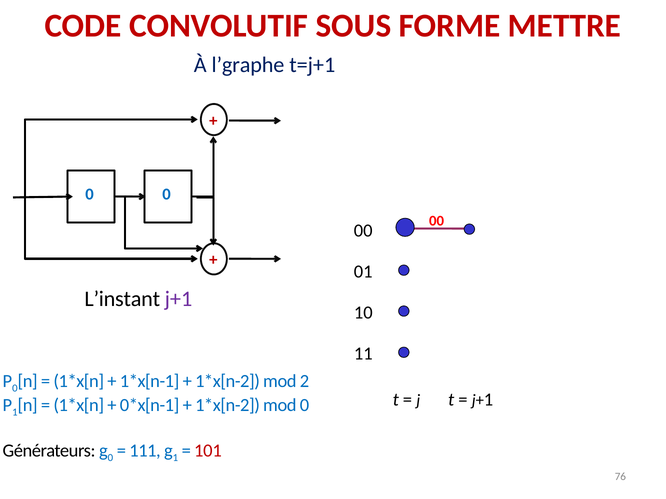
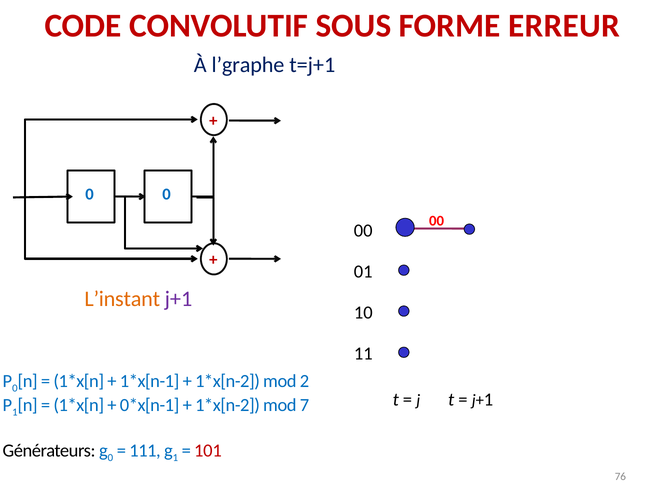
METTRE: METTRE -> ERREUR (564, 26)
L’instant colour: black -> orange (122, 299)
mod 0: 0 -> 7 (304, 405)
